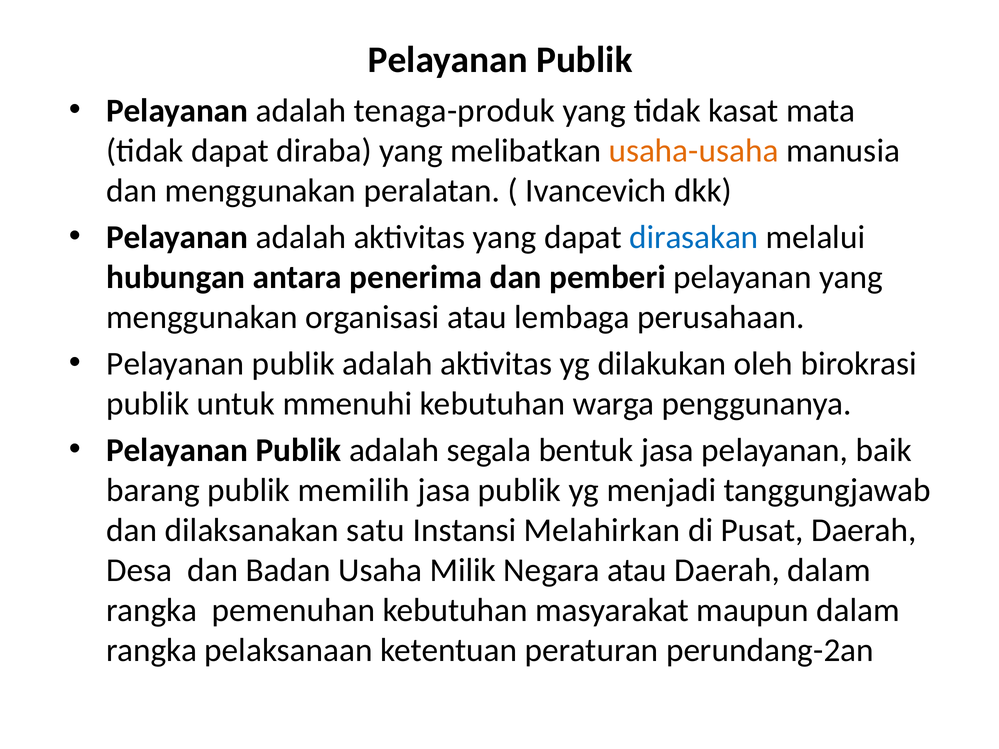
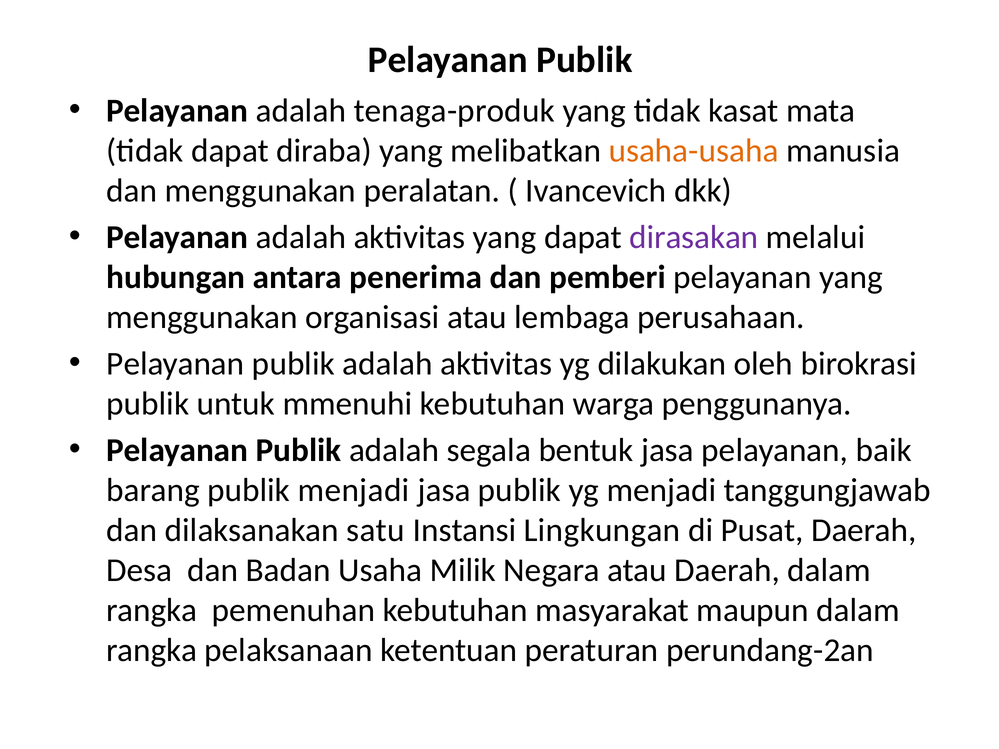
dirasakan colour: blue -> purple (694, 237)
publik memilih: memilih -> menjadi (354, 490)
Melahirkan: Melahirkan -> Lingkungan (602, 530)
